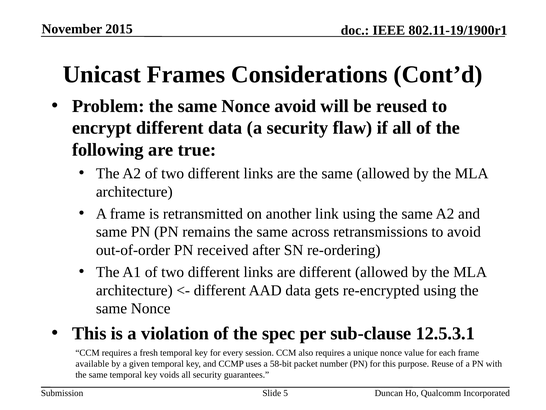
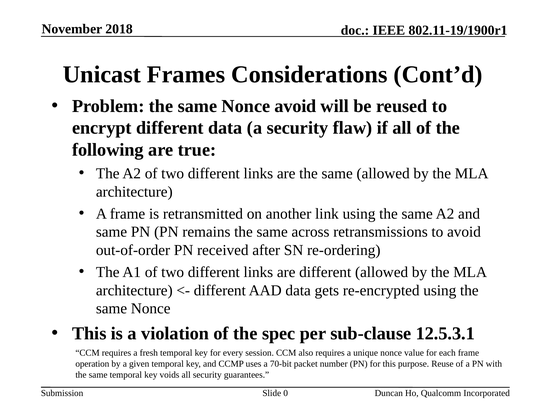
2015: 2015 -> 2018 (119, 29)
available: available -> operation (92, 363)
58-bit: 58-bit -> 70-bit (281, 363)
5: 5 -> 0 (286, 393)
